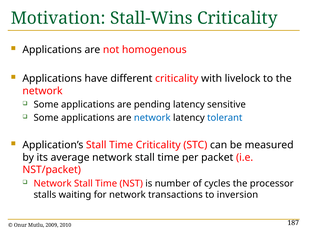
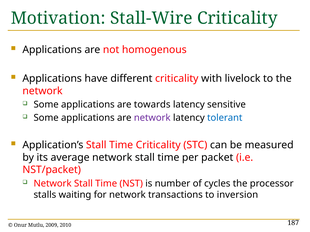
Stall-Wins: Stall-Wins -> Stall-Wire (151, 18)
pending: pending -> towards (152, 105)
network colour: blue -> purple (152, 118)
